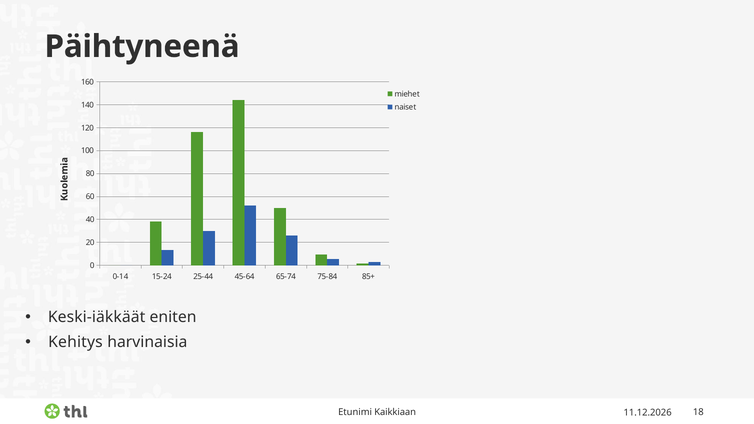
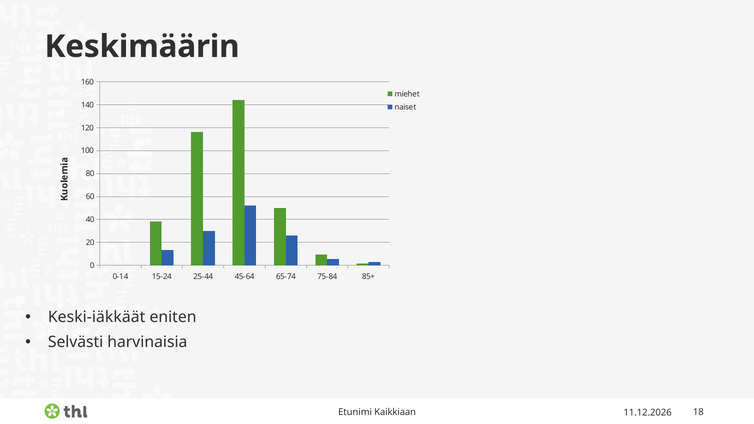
Päihtyneenä: Päihtyneenä -> Keskimäärin (142, 47)
Kehitys: Kehitys -> Selvästi (76, 342)
